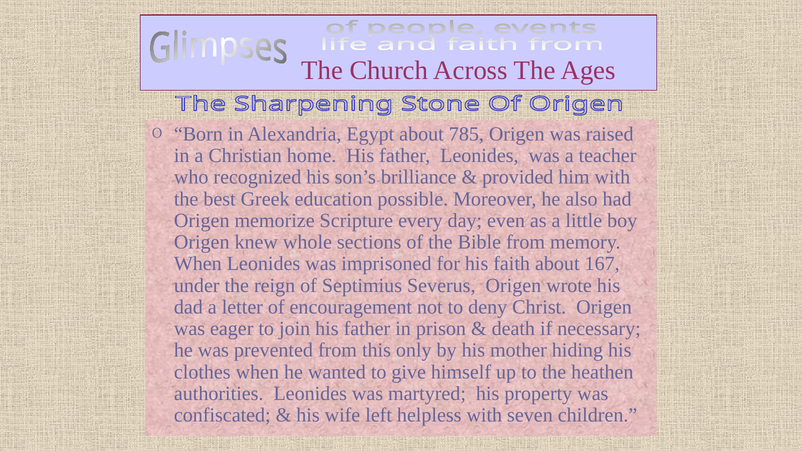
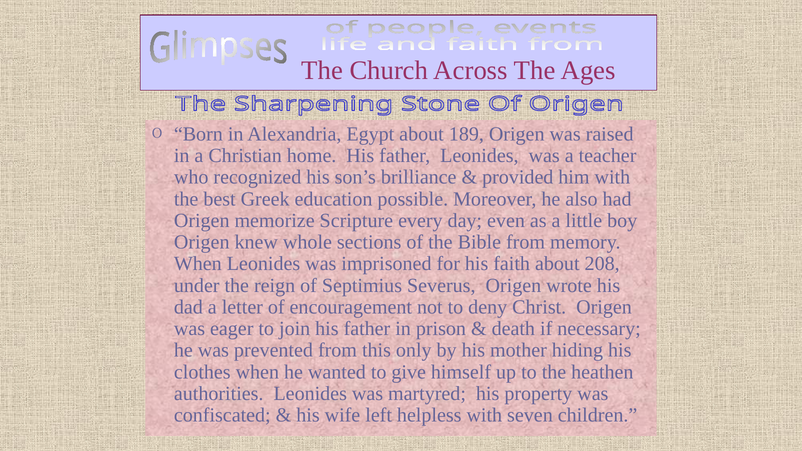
785: 785 -> 189 (466, 134)
167: 167 -> 208 (602, 264)
